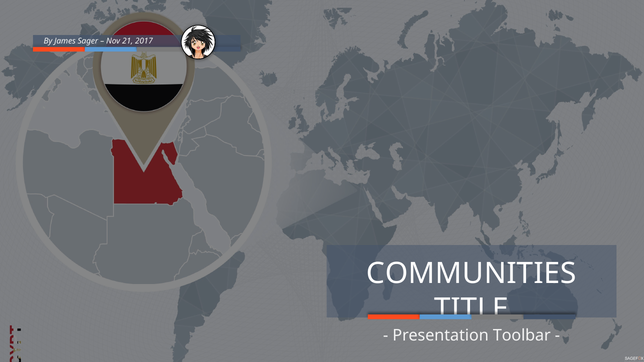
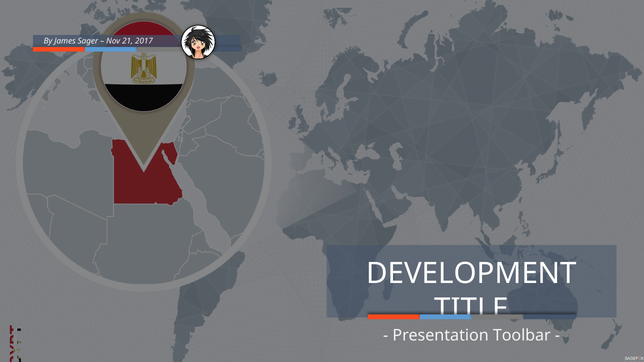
COMMUNITIES: COMMUNITIES -> DEVELOPMENT (471, 274)
